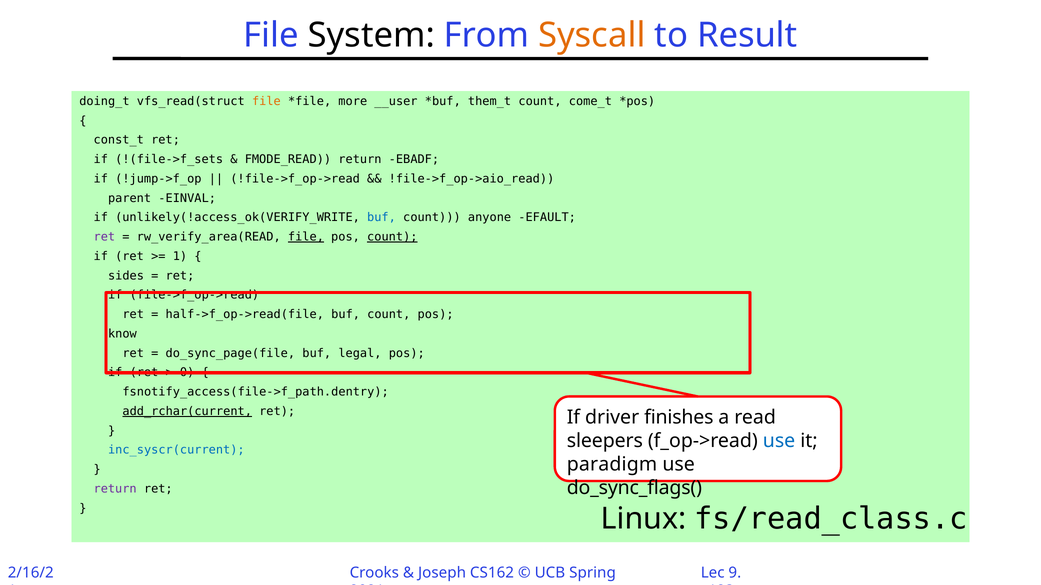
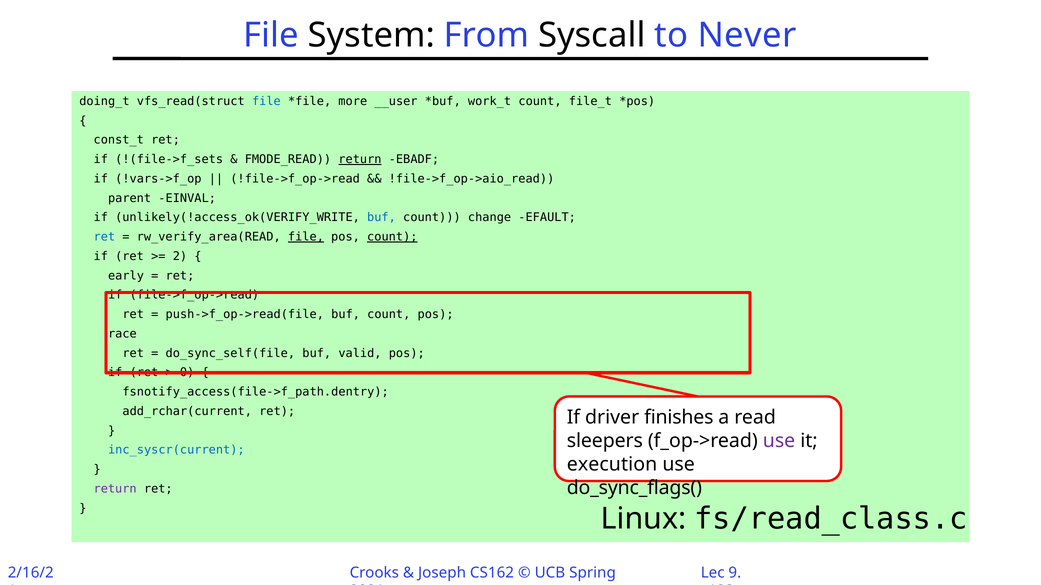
Syscall colour: orange -> black (592, 36)
Result: Result -> Never (747, 36)
file colour: orange -> blue (266, 101)
them_t: them_t -> work_t (490, 101)
come_t: come_t -> file_t (590, 101)
return underline: none -> present (360, 160)
!jump->f_op: !jump->f_op -> !vars->f_op (158, 179)
anyone: anyone -> change (490, 218)
ret colour: purple -> blue (104, 237)
1: 1 -> 2 (180, 257)
sides: sides -> early (126, 276)
half->f_op->read(file: half->f_op->read(file -> push->f_op->read(file (245, 315)
know: know -> race (122, 334)
do_sync_page(file: do_sync_page(file -> do_sync_self(file (230, 354)
legal: legal -> valid (360, 354)
add_rchar(current underline: present -> none (187, 412)
use colour: blue -> purple (779, 441)
paradigm: paradigm -> execution (612, 465)
